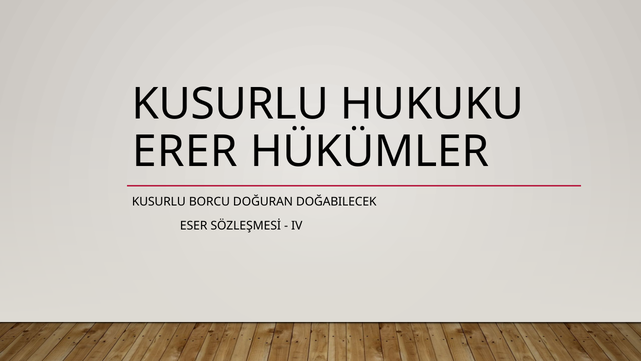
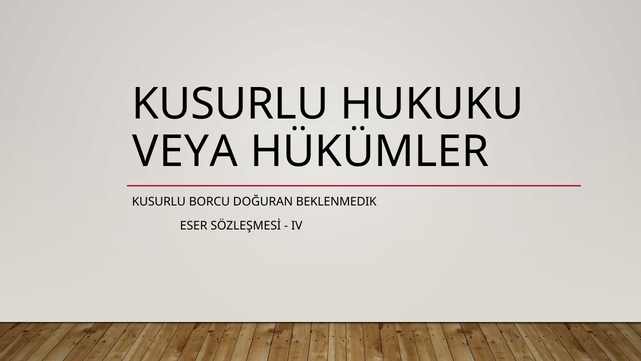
ERER: ERER -> VEYA (185, 152)
DOĞABILECEK: DOĞABILECEK -> BEKLENMEDIK (336, 201)
